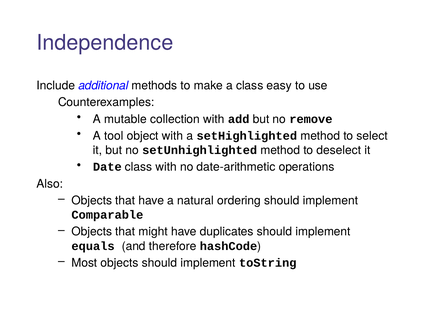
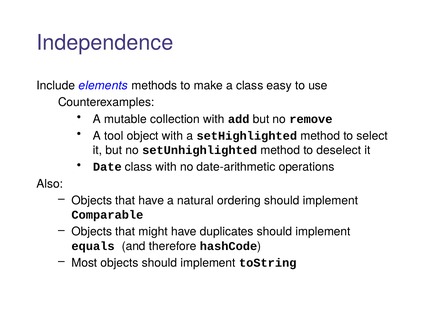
additional: additional -> elements (103, 85)
